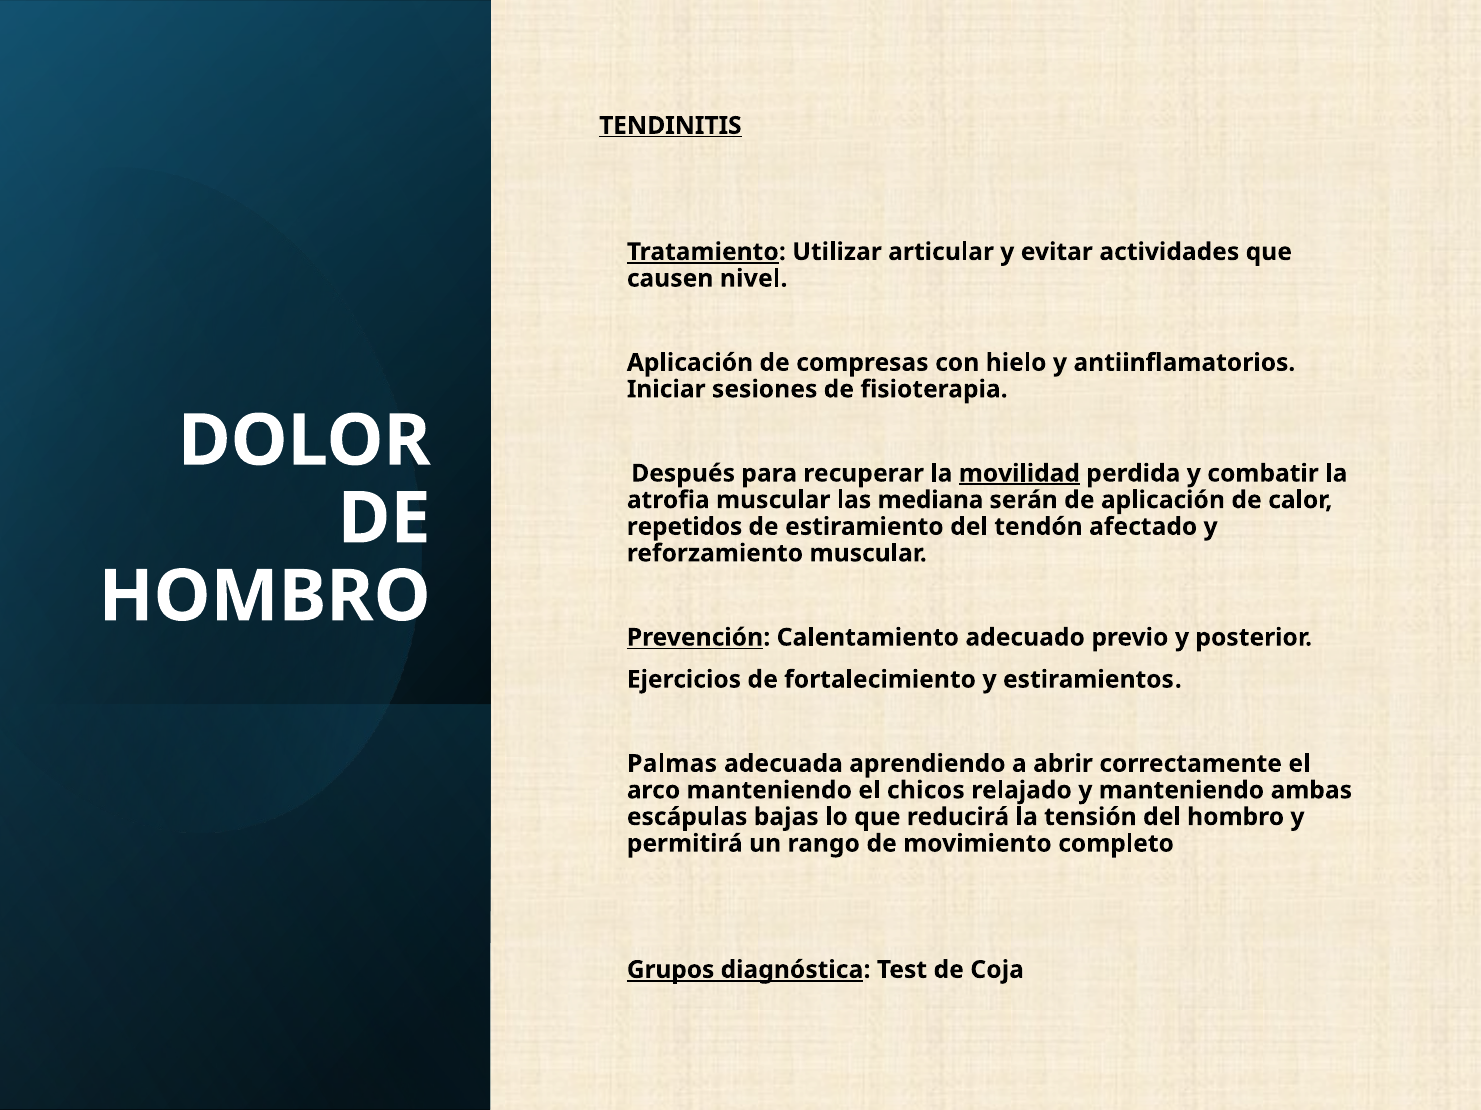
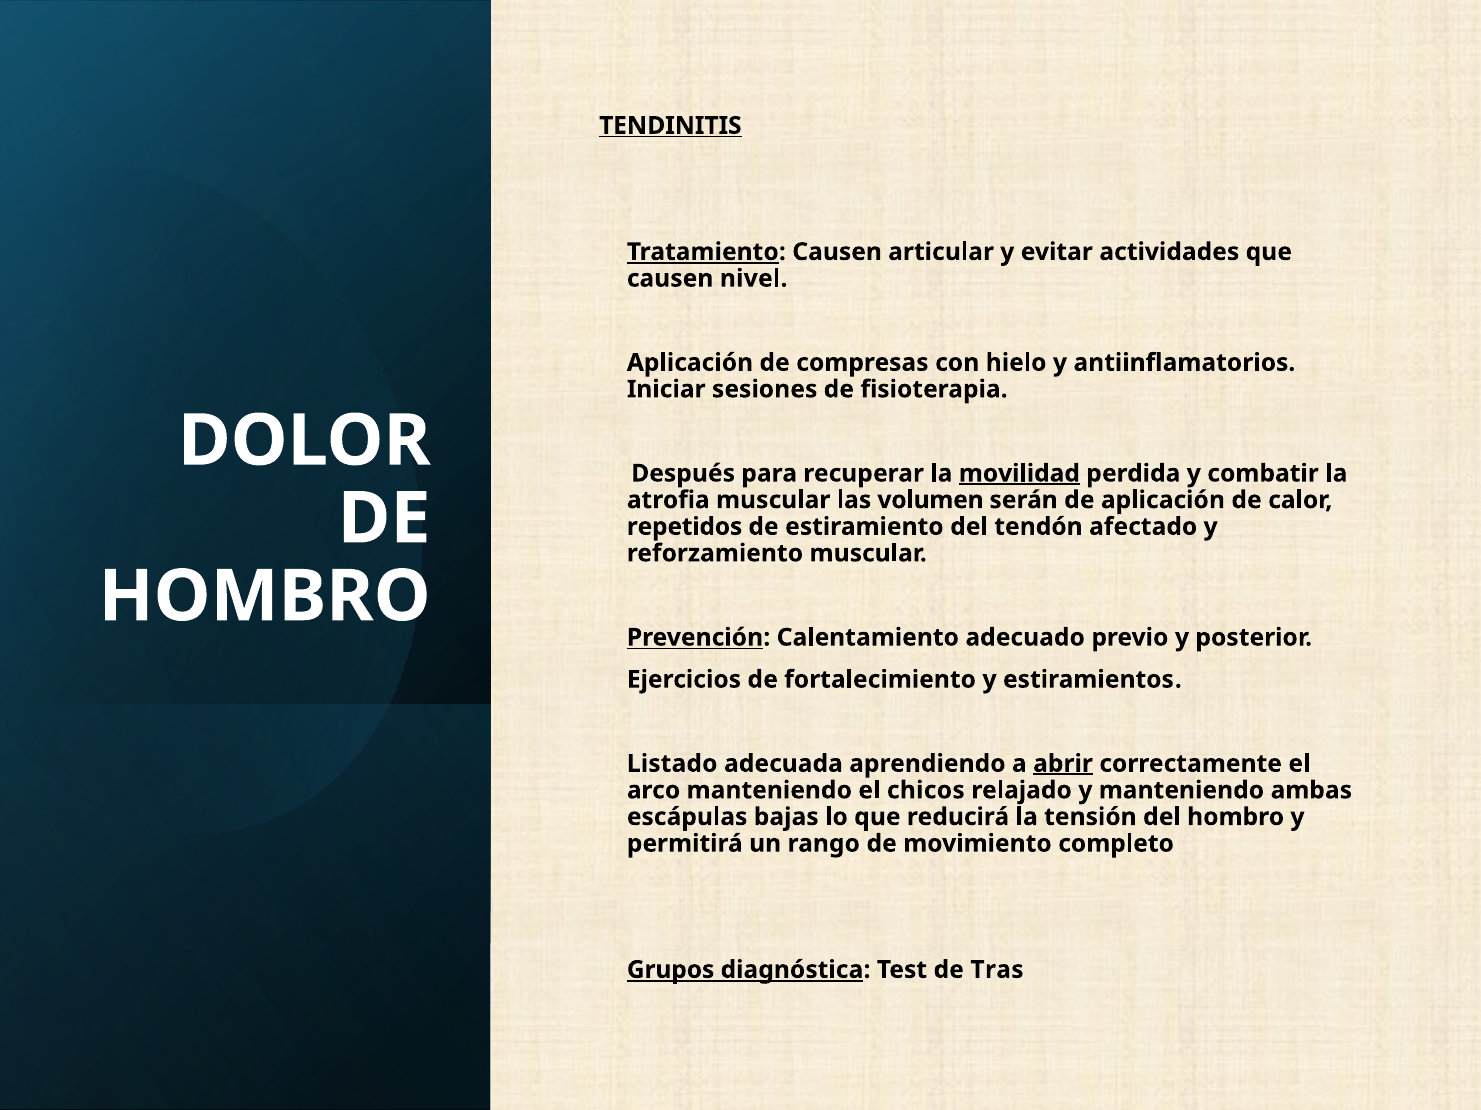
Tratamiento Utilizar: Utilizar -> Causen (837, 252)
mediana: mediana -> volumen (931, 500)
Palmas: Palmas -> Listado (672, 764)
abrir underline: none -> present (1063, 764)
Coja: Coja -> Tras (997, 970)
